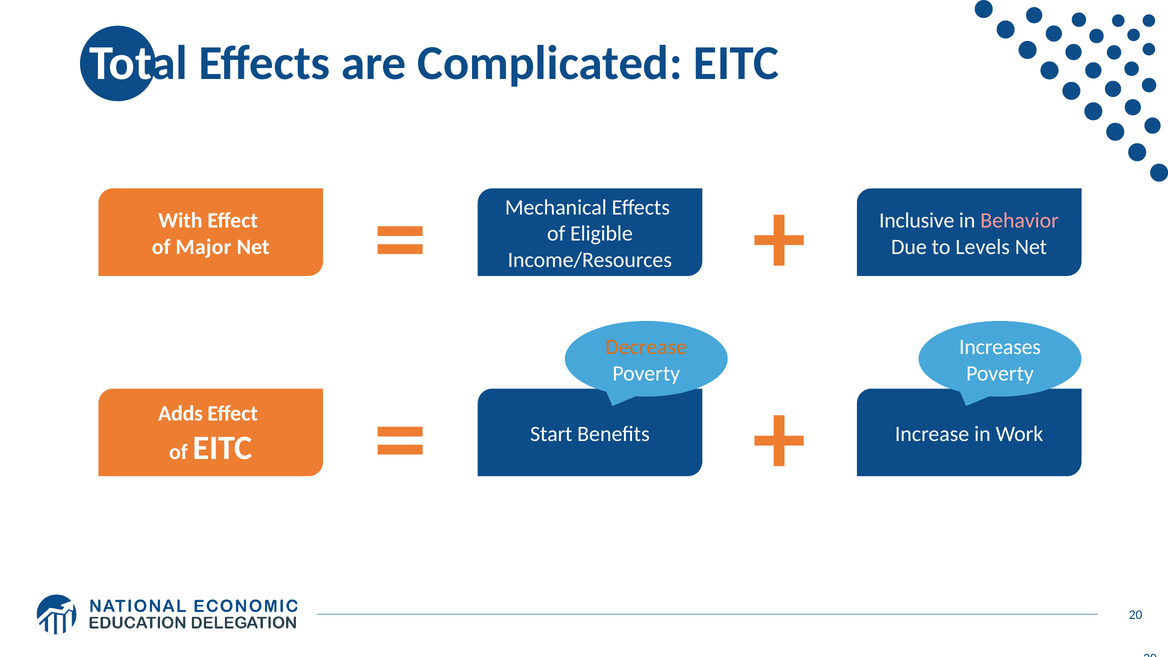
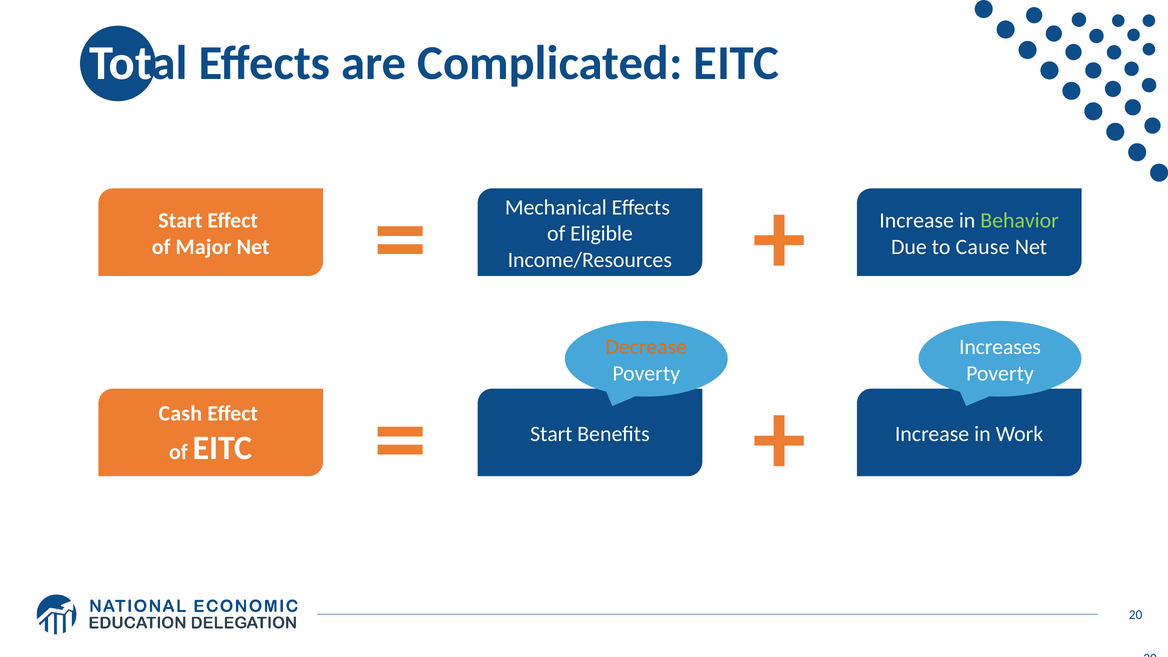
With: With -> Start (180, 221)
Levels: Levels -> Cause (983, 247)
Inclusive: Inclusive -> Increase (917, 221)
Behavior colour: pink -> light green (1020, 221)
Adds: Adds -> Cash (180, 413)
